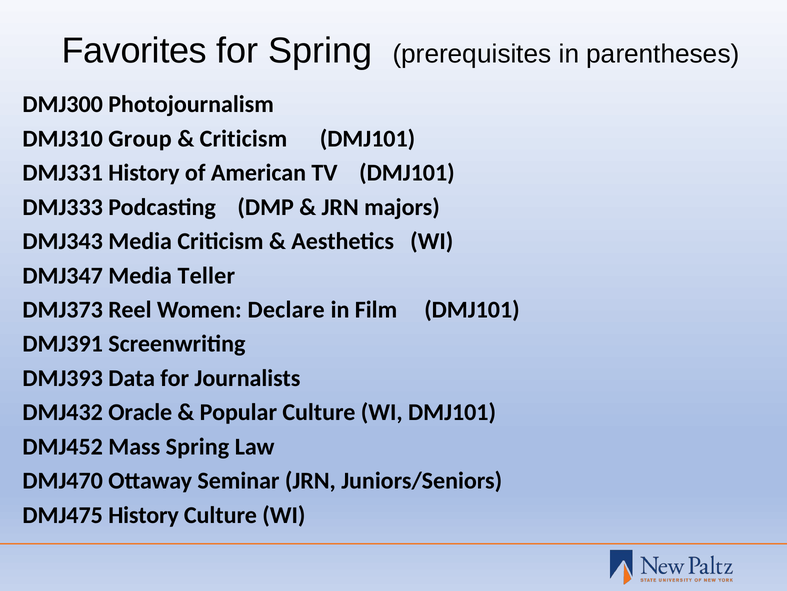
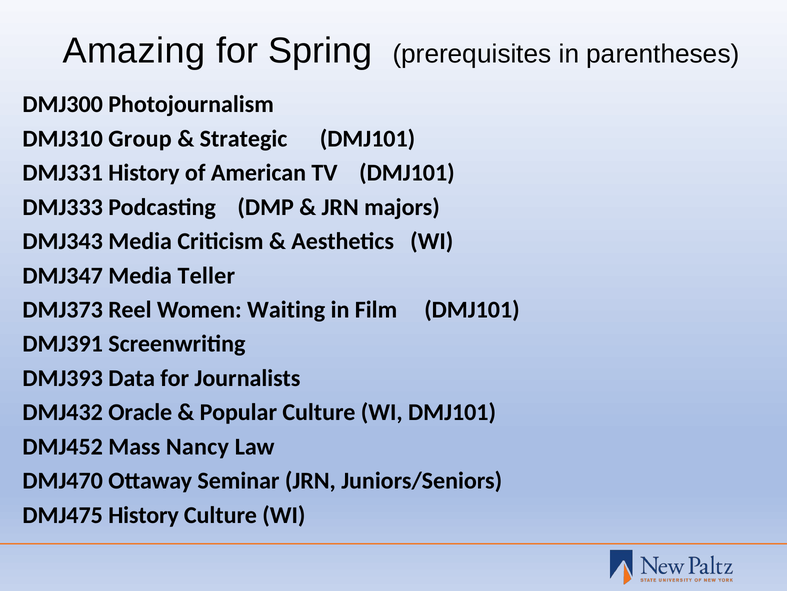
Favorites: Favorites -> Amazing (134, 51)
Criticism: Criticism -> Strategic (244, 139)
Declare: Declare -> Waiting (286, 309)
Mass Spring: Spring -> Nancy (197, 446)
